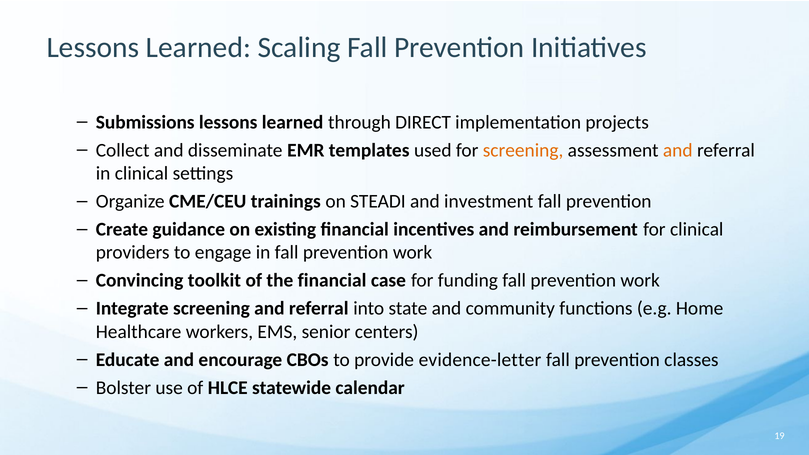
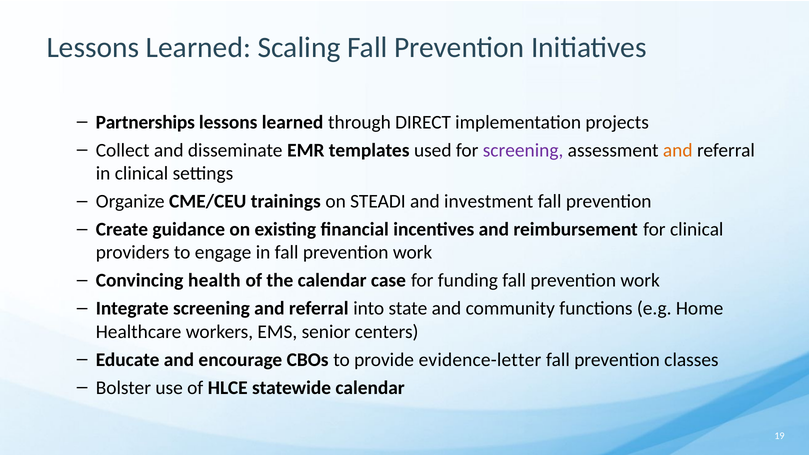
Submissions: Submissions -> Partnerships (145, 122)
screening colour: orange -> purple (523, 150)
toolkit: toolkit -> health (214, 281)
the financial: financial -> calendar (332, 281)
